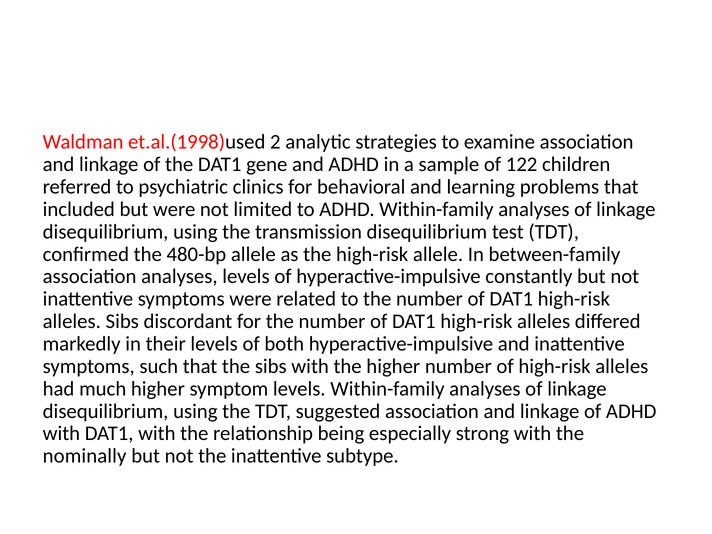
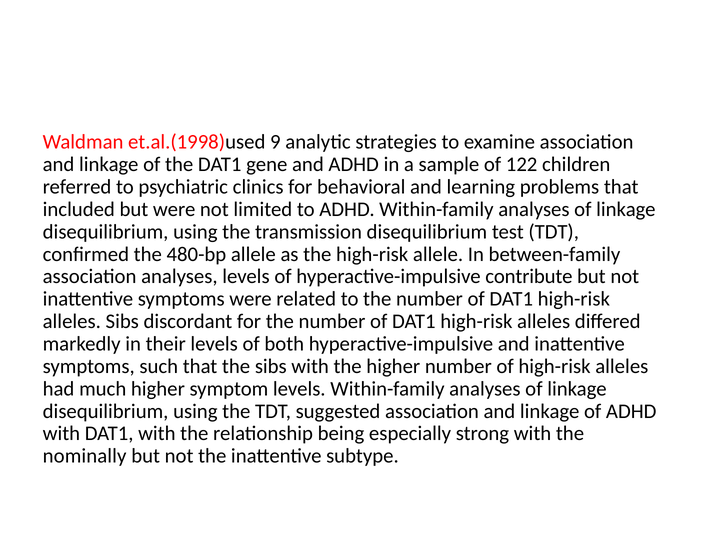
2: 2 -> 9 (275, 142)
constantly: constantly -> contribute (529, 277)
